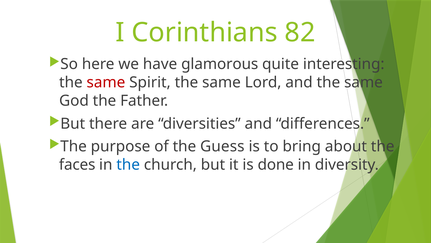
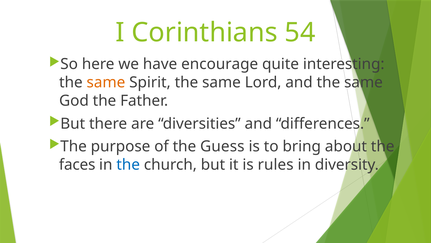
82: 82 -> 54 (300, 33)
glamorous: glamorous -> encourage (220, 64)
same colour: red -> orange (106, 82)
done: done -> rules (276, 165)
